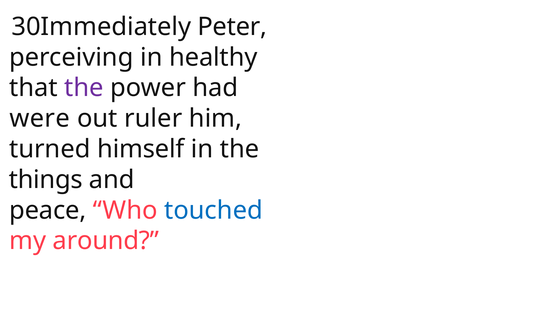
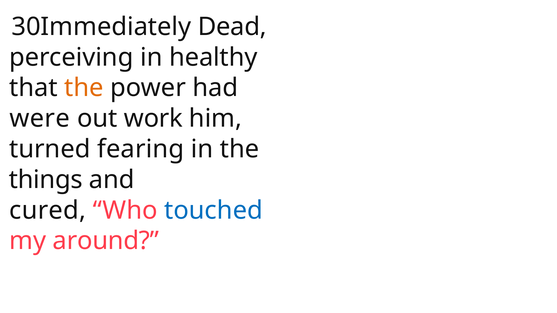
Peter: Peter -> Dead (232, 27)
the colour: purple -> orange (84, 88)
ruler: ruler -> work (153, 119)
himself: himself -> fearing (141, 149)
peace: peace -> cured (48, 210)
